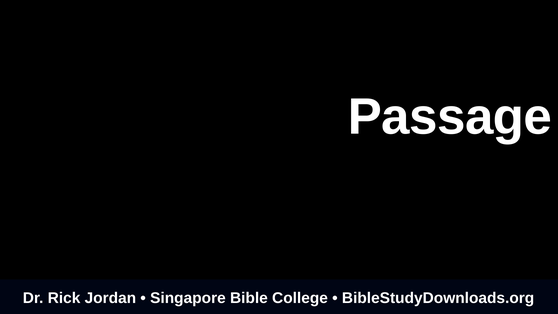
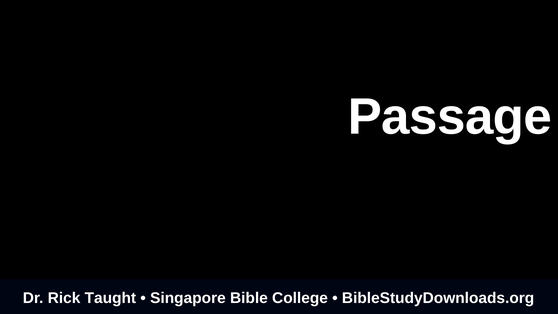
Jordan: Jordan -> Taught (110, 298)
